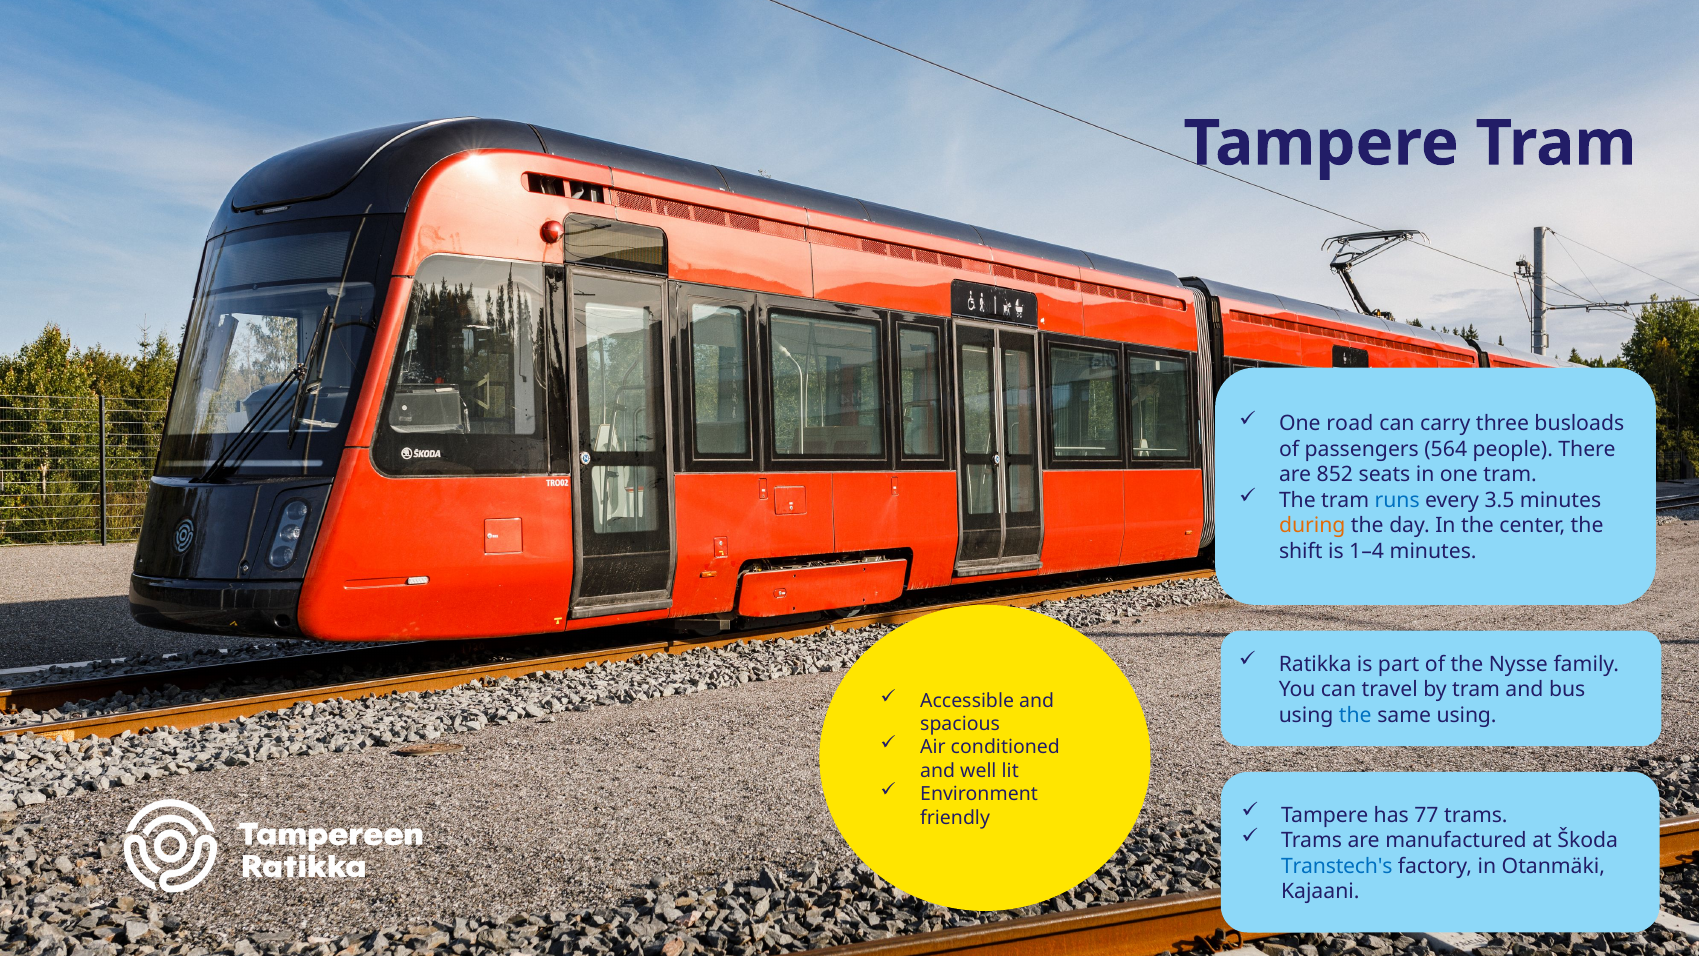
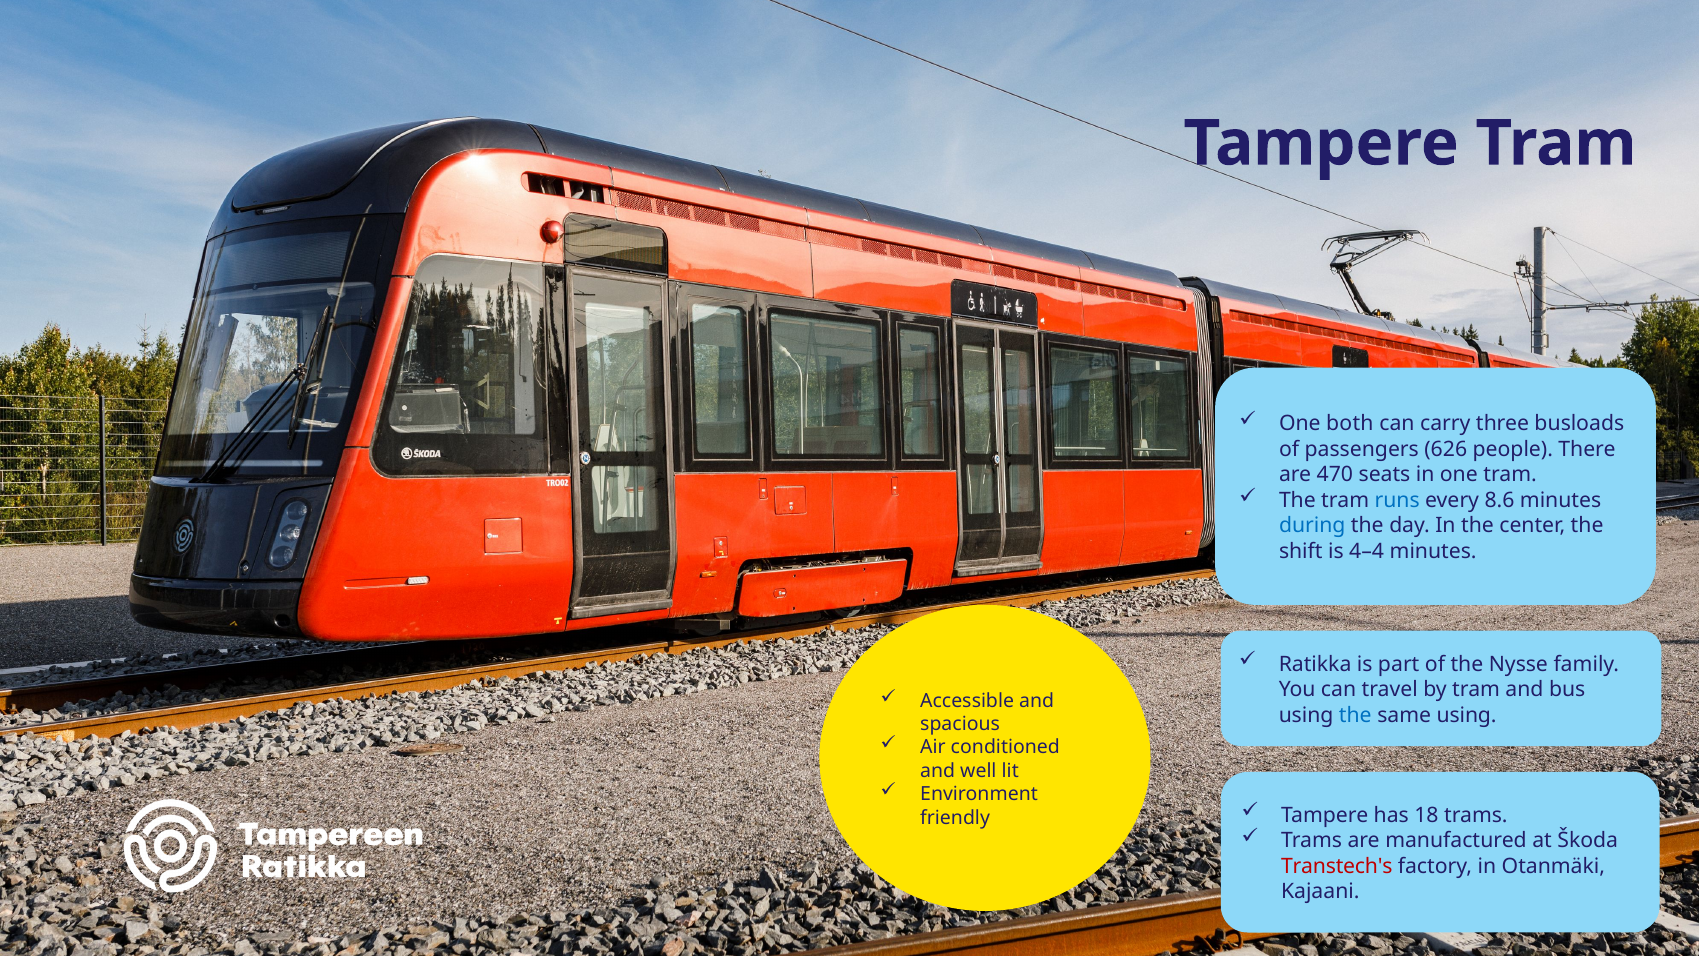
road: road -> both (1350, 424)
564: 564 -> 626 (1446, 449)
852: 852 -> 470 (1335, 475)
3.5: 3.5 -> 8.6 (1500, 500)
during colour: orange -> blue (1312, 526)
1–4: 1–4 -> 4–4 (1367, 551)
77: 77 -> 18 (1426, 815)
Transtech's colour: blue -> red (1337, 866)
